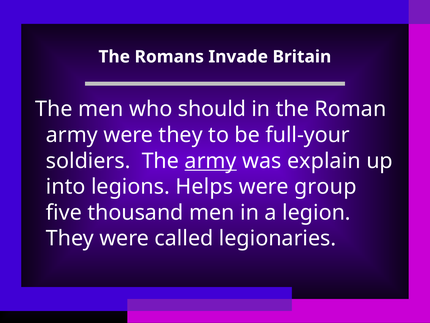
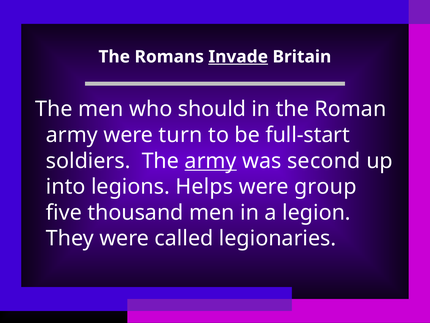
Invade underline: none -> present (238, 57)
were they: they -> turn (181, 135)
full-your: full-your -> full-start (308, 135)
explain: explain -> second (324, 161)
